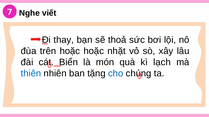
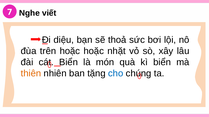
thay: thay -> diệu (64, 40)
kì lạch: lạch -> biển (162, 62)
thiên colour: blue -> orange (31, 74)
